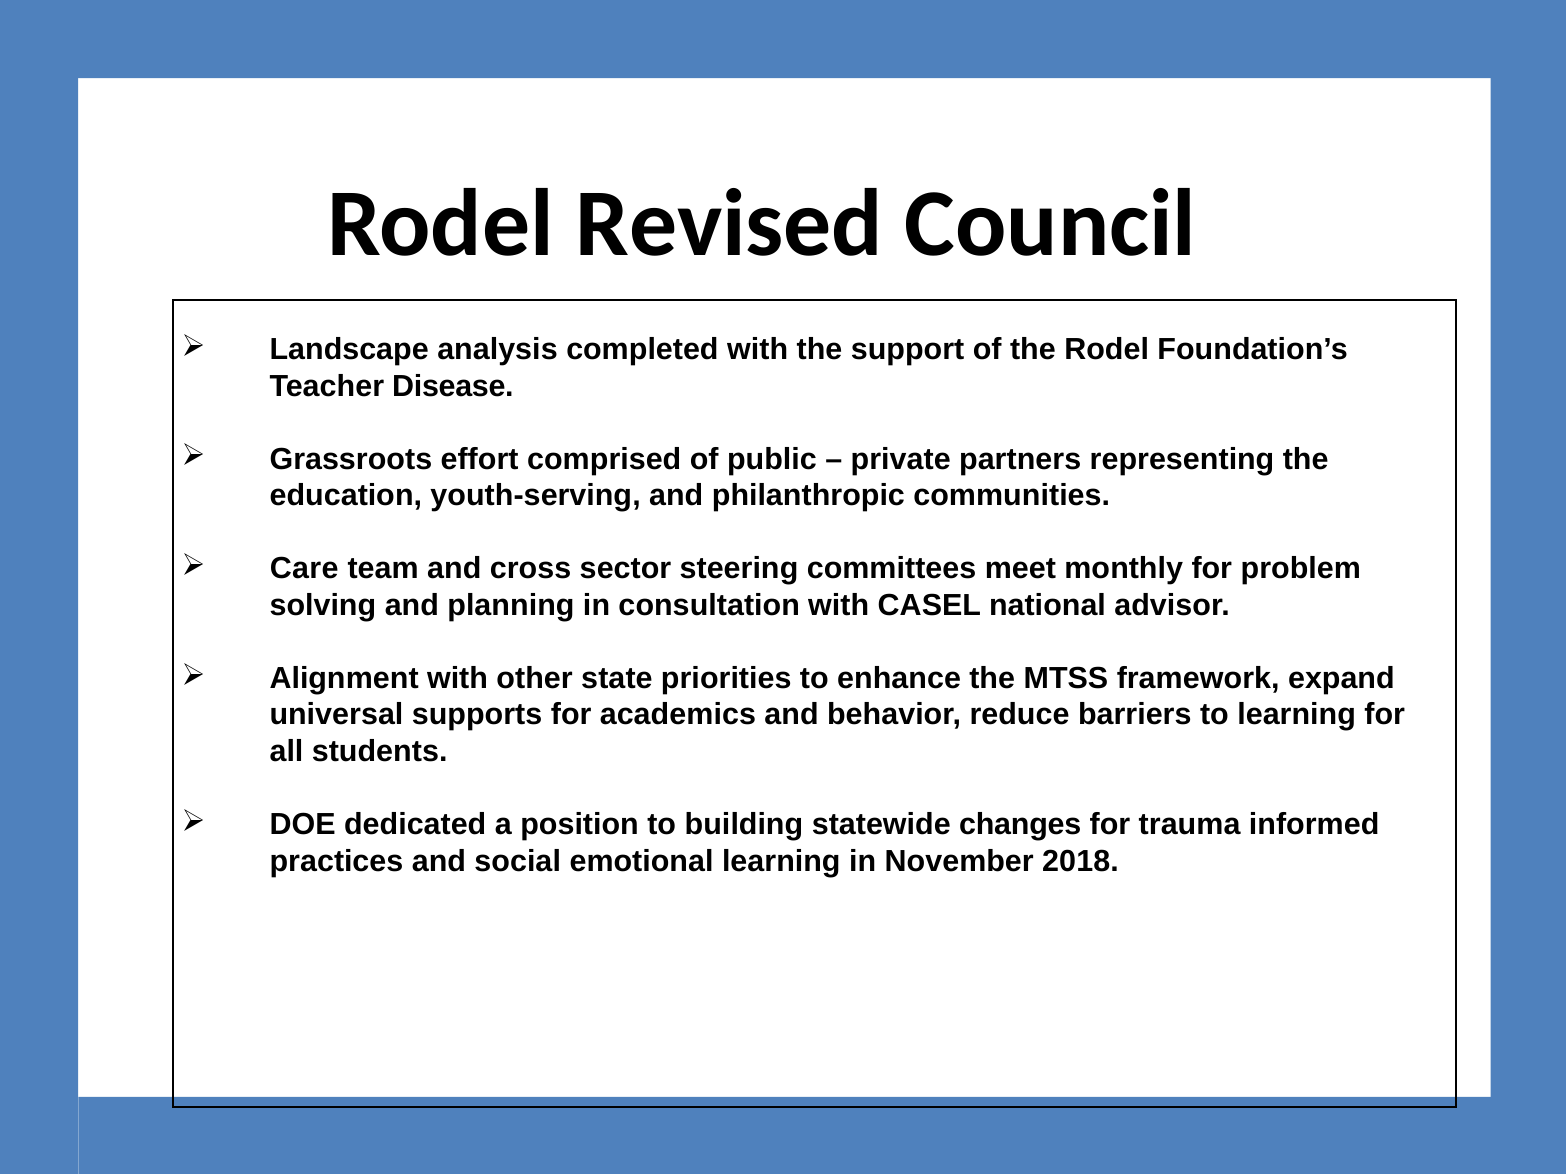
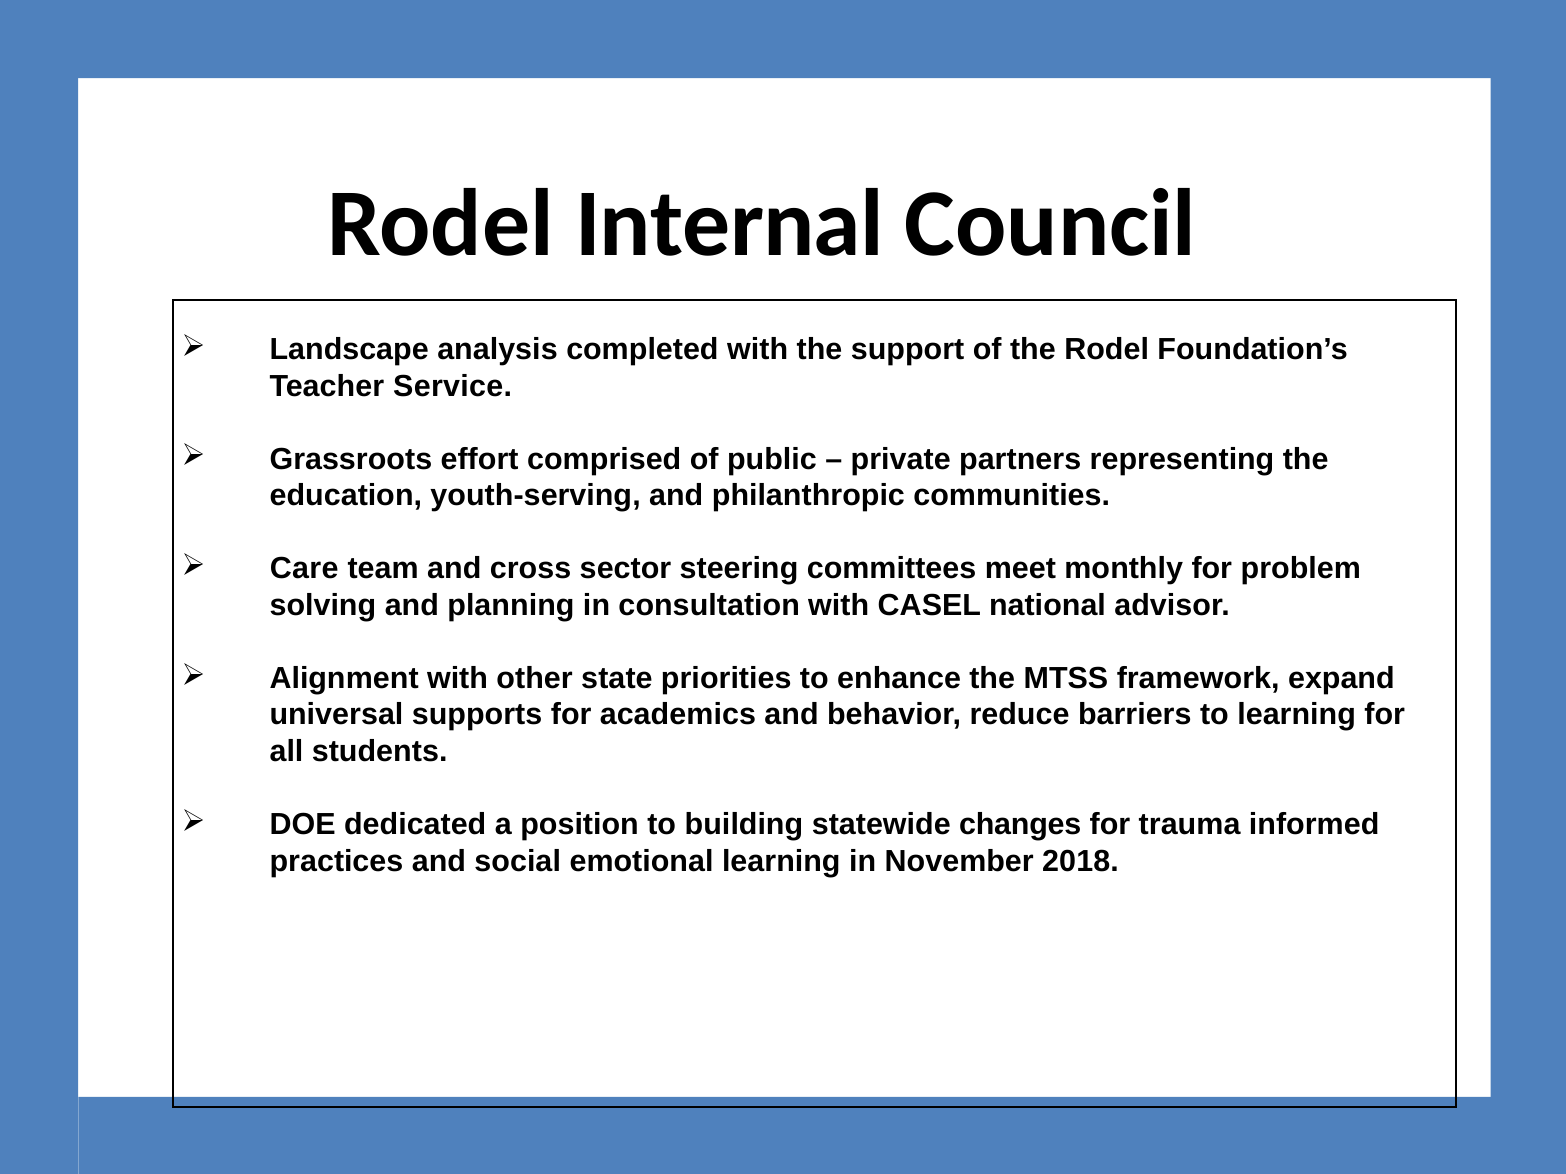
Revised: Revised -> Internal (730, 224)
Disease: Disease -> Service (453, 386)
